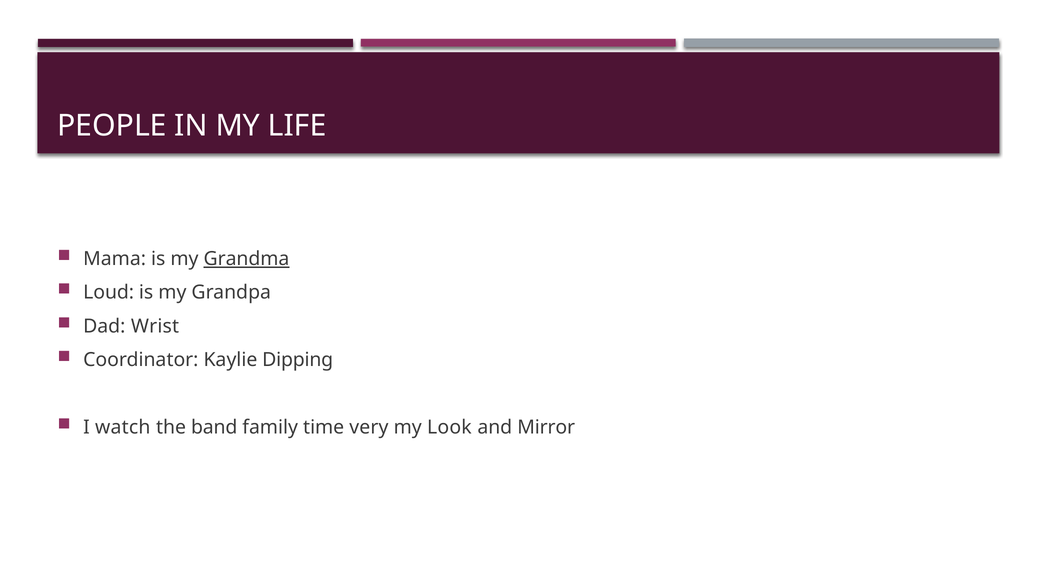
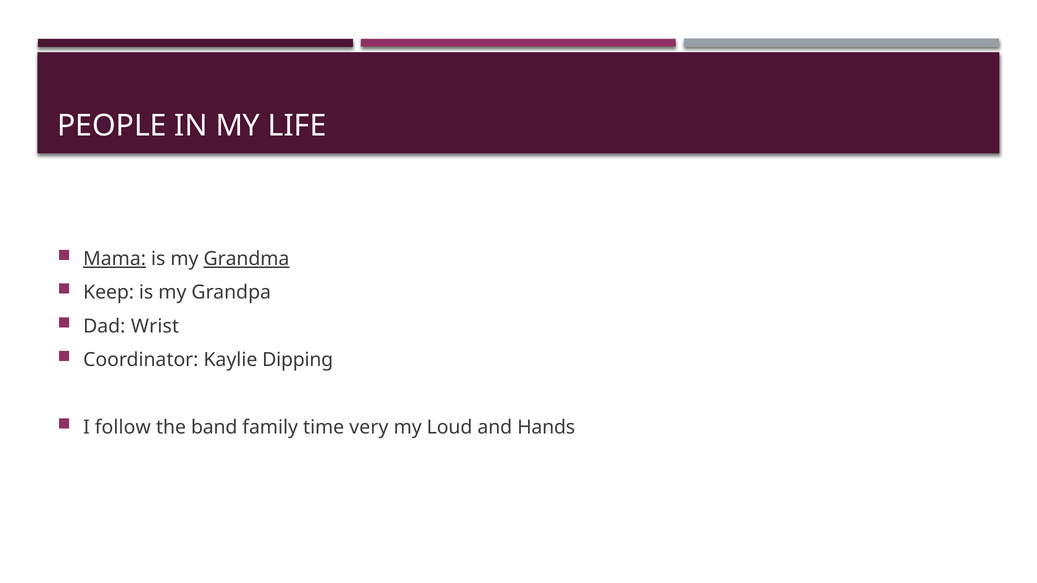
Mama underline: none -> present (115, 259)
Loud: Loud -> Keep (109, 293)
watch: watch -> follow (123, 428)
Look: Look -> Loud (450, 428)
Mirror: Mirror -> Hands (546, 428)
